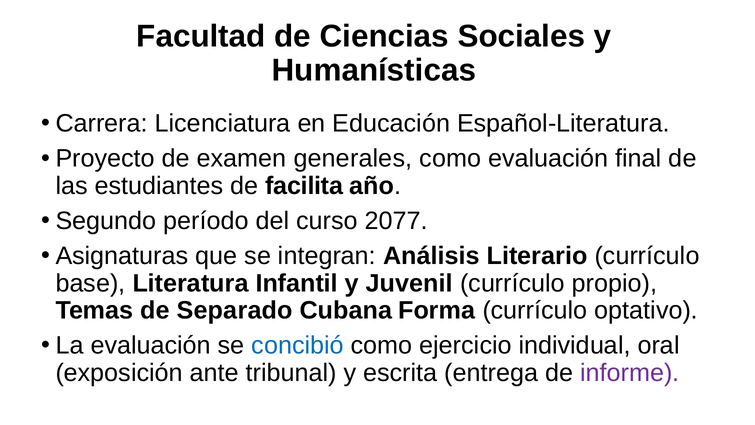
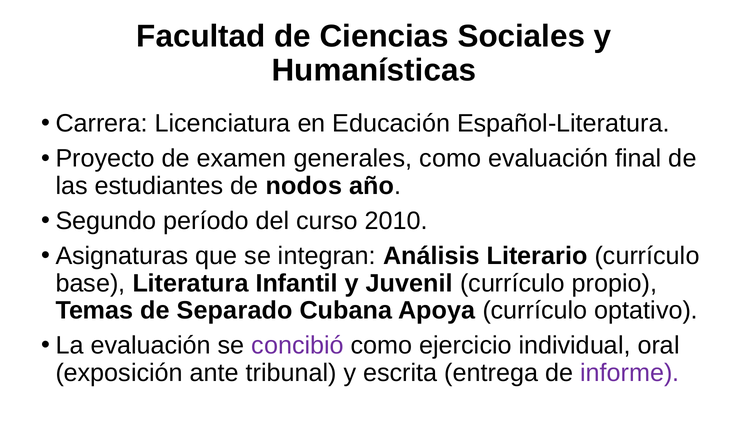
facilita: facilita -> nodos (304, 186)
2077: 2077 -> 2010 (396, 221)
Forma: Forma -> Apoya (437, 310)
concibió colour: blue -> purple (298, 345)
